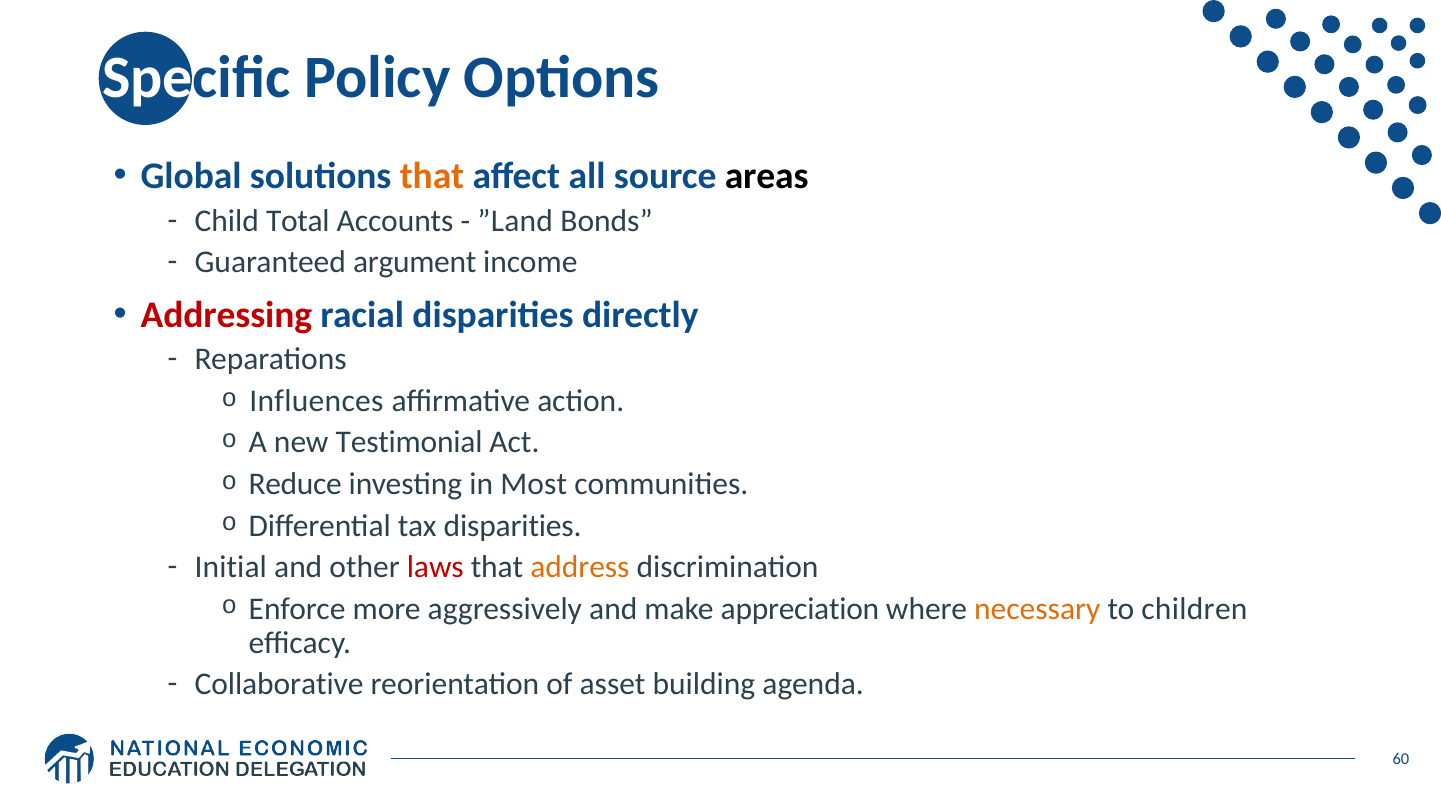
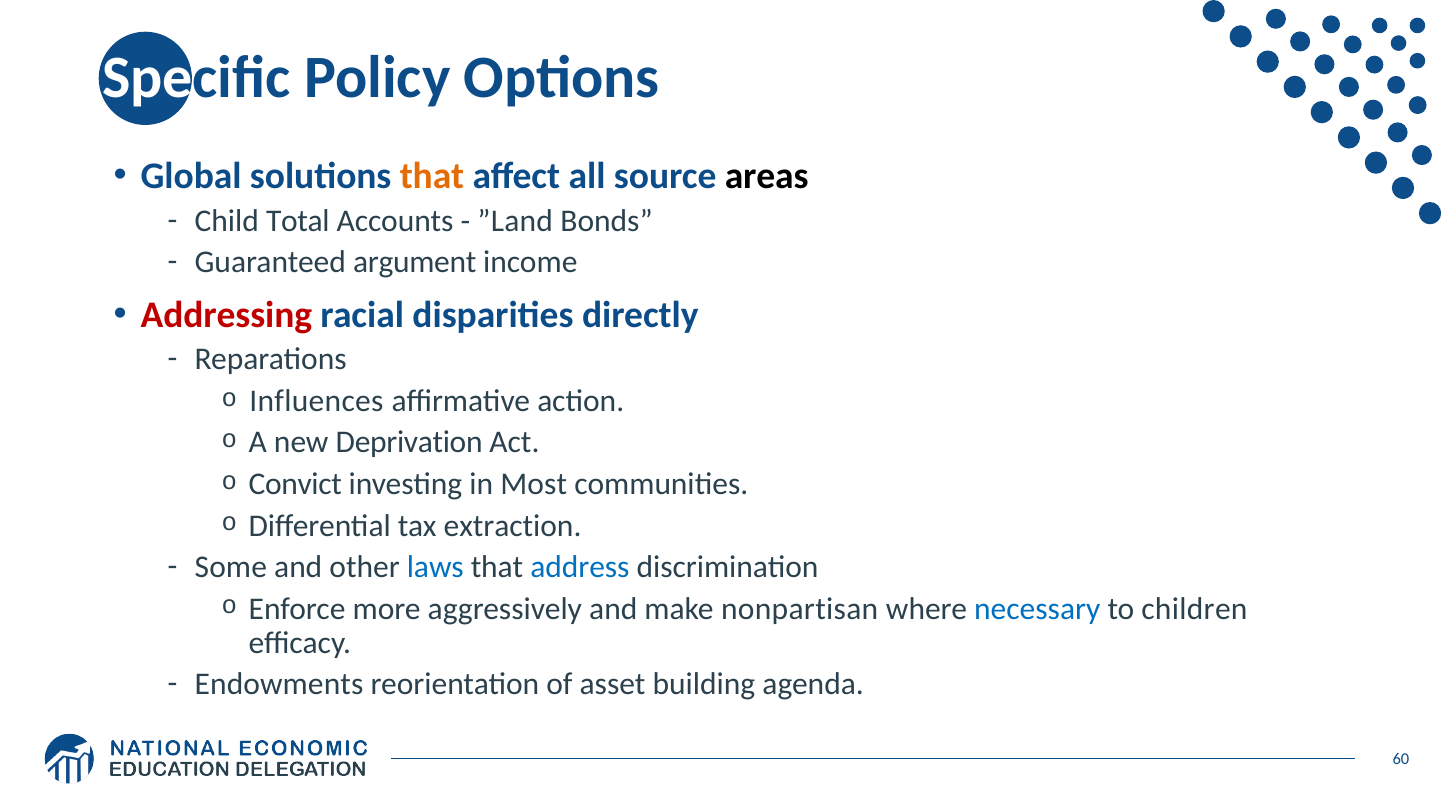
Testimonial: Testimonial -> Deprivation (409, 442)
Reduce: Reduce -> Convict (295, 484)
tax disparities: disparities -> extraction (513, 525)
Initial: Initial -> Some (231, 567)
laws colour: red -> blue (435, 567)
address colour: orange -> blue (580, 567)
appreciation: appreciation -> nonpartisan (800, 608)
necessary colour: orange -> blue (1037, 608)
Collaborative: Collaborative -> Endowments (279, 684)
